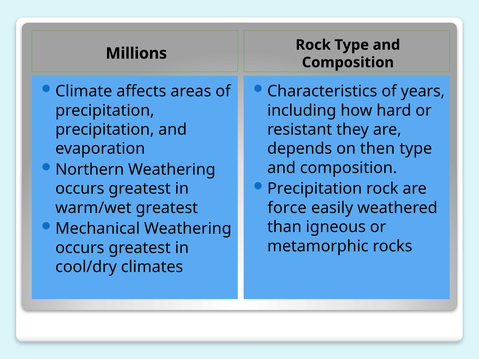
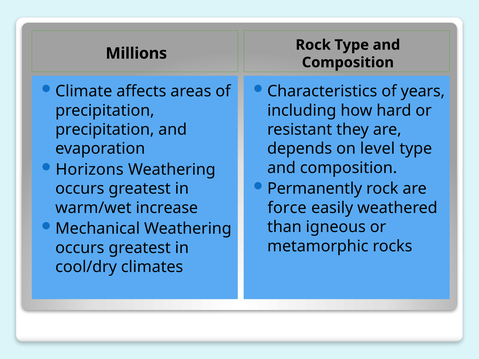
then: then -> level (378, 149)
Northern: Northern -> Horizons (90, 170)
Precipitation: Precipitation -> Permanently (315, 189)
warm/wet greatest: greatest -> increase (167, 208)
